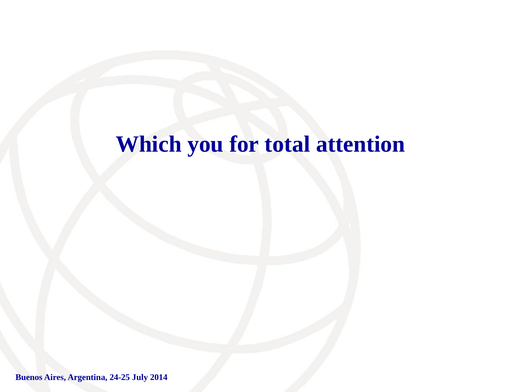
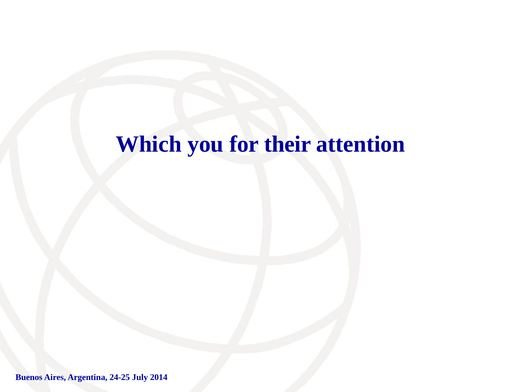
total: total -> their (288, 144)
